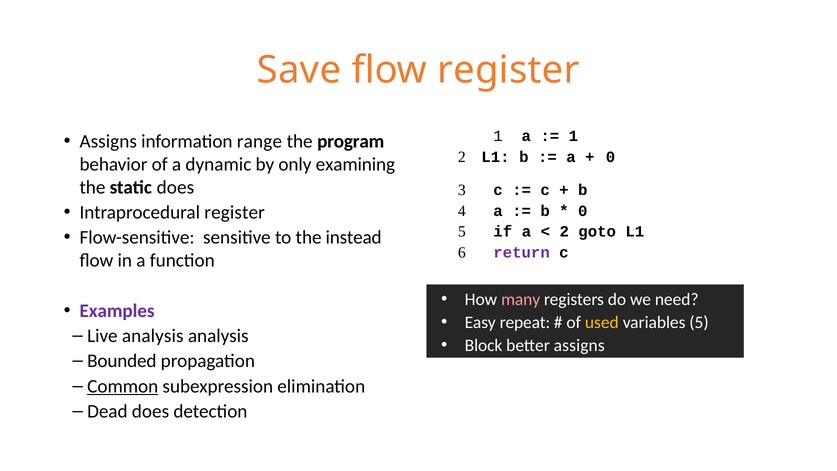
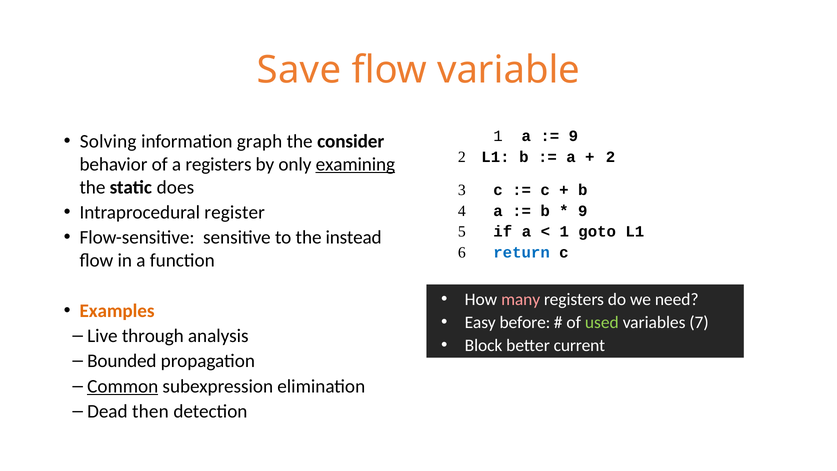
flow register: register -> variable (509, 70)
1: 1 -> 9 (573, 136)
Assigns: Assigns -> Solving (108, 141)
range: range -> graph (259, 141)
program: program -> consider (351, 141)
0: 0 -> 2 (611, 157)
a dynamic: dynamic -> registers (218, 164)
examining underline: none -> present (355, 164)
0: 0 -> 9 (583, 211)
2: 2 -> 1 (564, 232)
return colour: purple -> blue (522, 253)
Examples colour: purple -> orange (117, 311)
repeat: repeat -> before (525, 322)
used colour: yellow -> light green (602, 322)
variables 5: 5 -> 7 (699, 322)
Live analysis: analysis -> through (153, 336)
better assigns: assigns -> current (579, 345)
Dead does: does -> then (150, 411)
